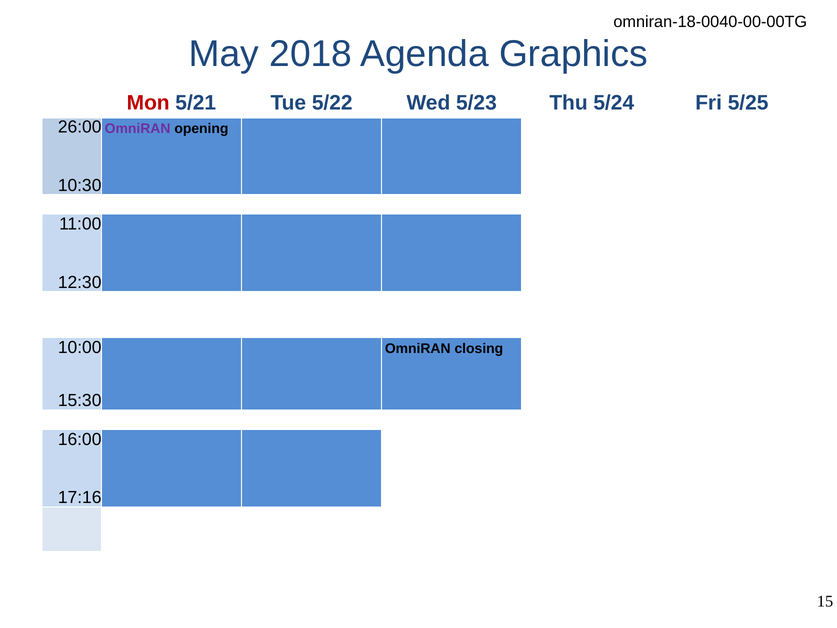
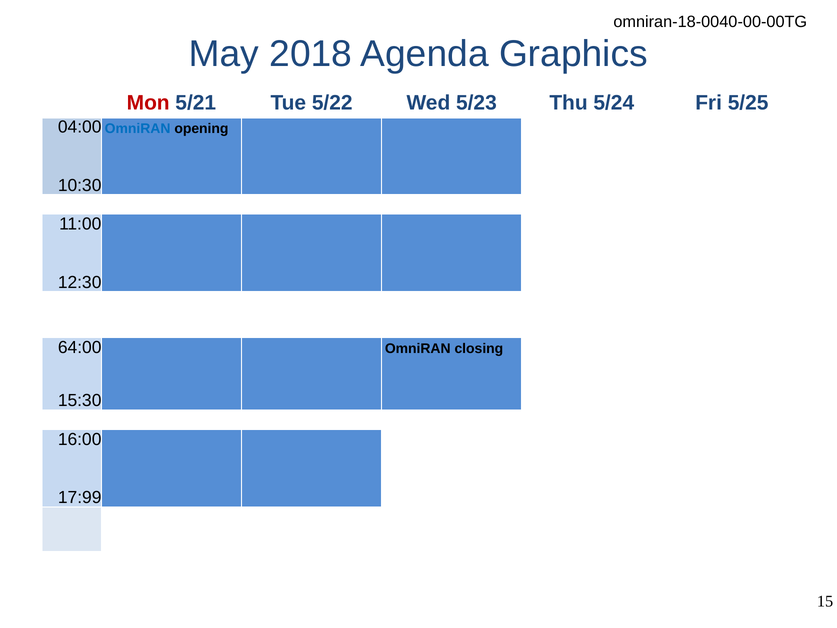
26:00: 26:00 -> 04:00 (80, 127)
OmniRAN colour: purple -> blue (138, 128)
10:00: 10:00 -> 64:00 (80, 347)
17:16: 17:16 -> 17:99 (80, 497)
